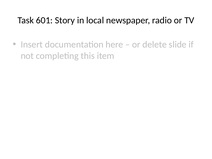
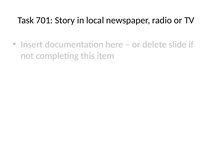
601: 601 -> 701 (44, 20)
